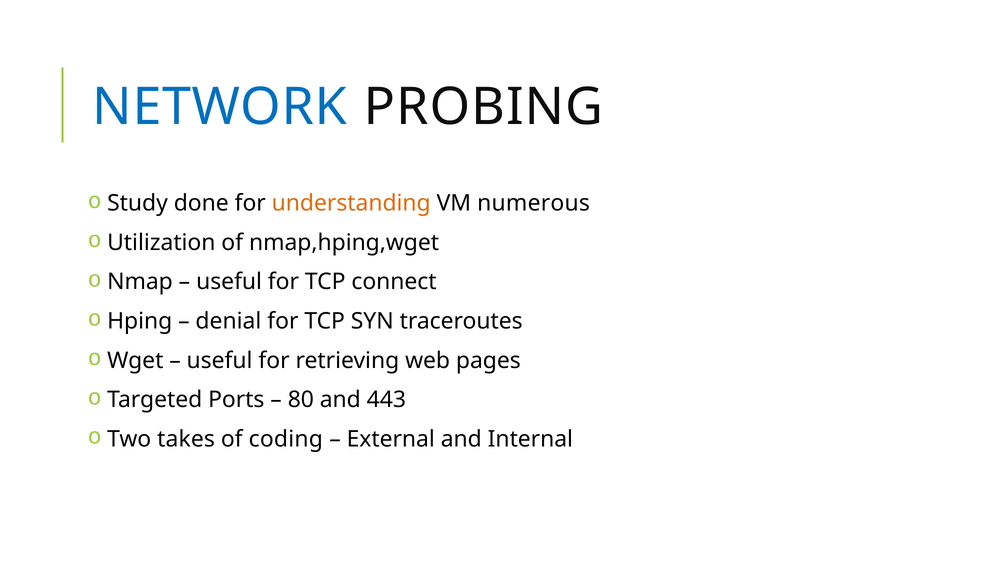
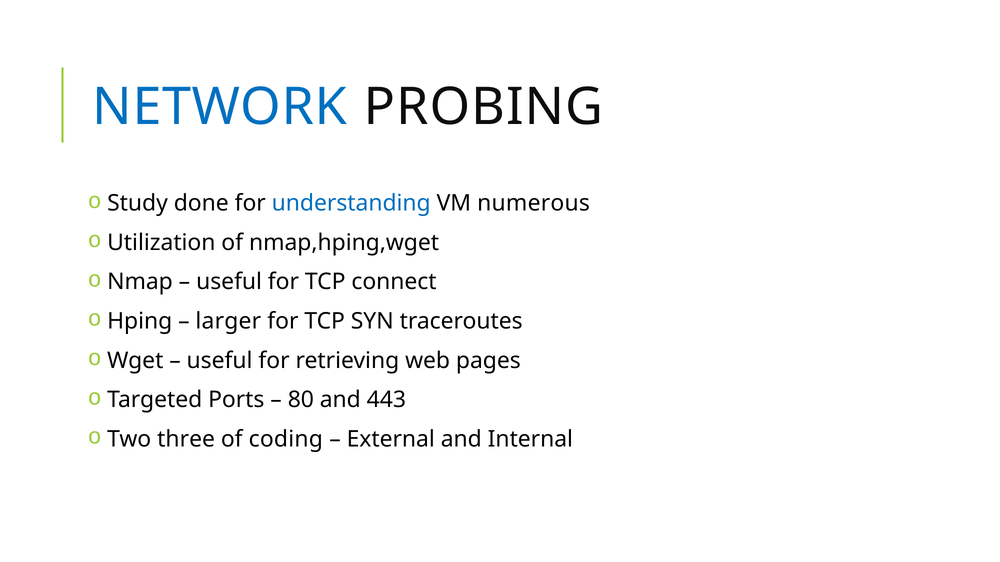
understanding colour: orange -> blue (351, 203)
denial: denial -> larger (228, 321)
takes: takes -> three (186, 439)
